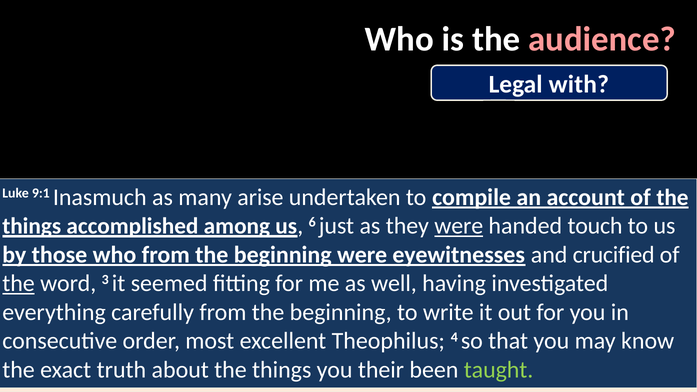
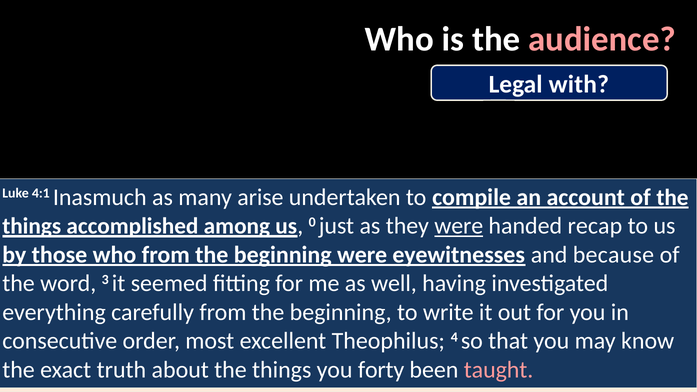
9:1: 9:1 -> 4:1 (41, 193)
6: 6 -> 0 (312, 222)
touch: touch -> recap (595, 226)
crucified: crucified -> because (613, 255)
the underline: present -> none (18, 283)
their: their -> forty (381, 370)
taught colour: light green -> pink (499, 370)
